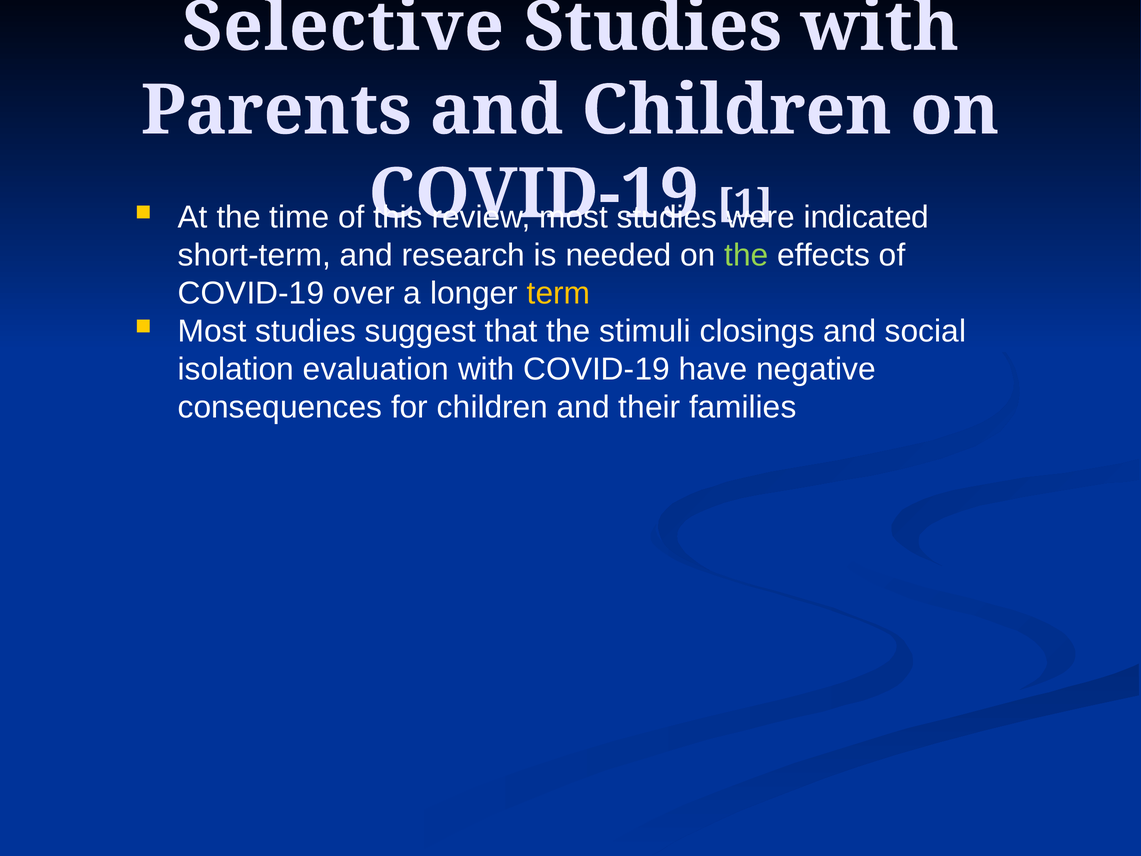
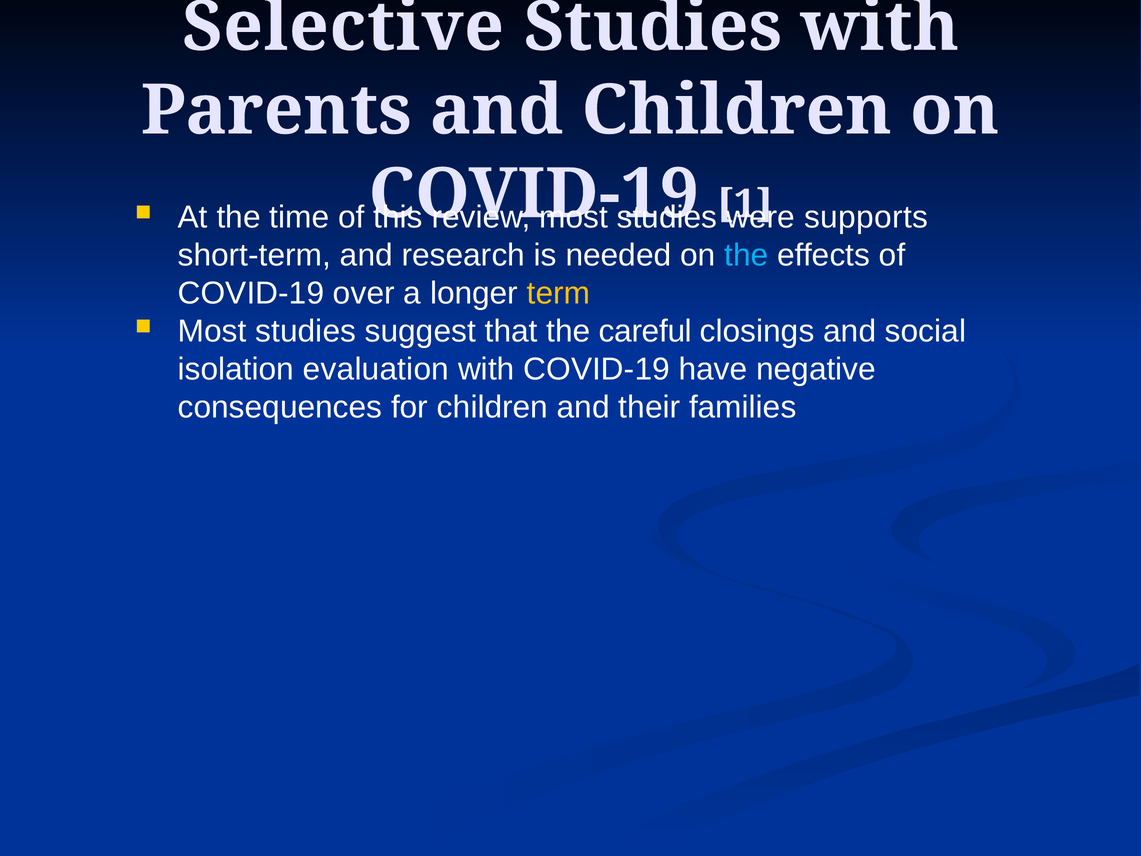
indicated: indicated -> supports (866, 217)
the colour: light green -> light blue (746, 255)
stimuli: stimuli -> careful (645, 331)
